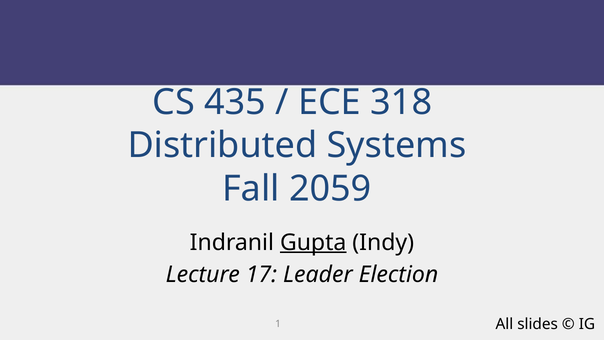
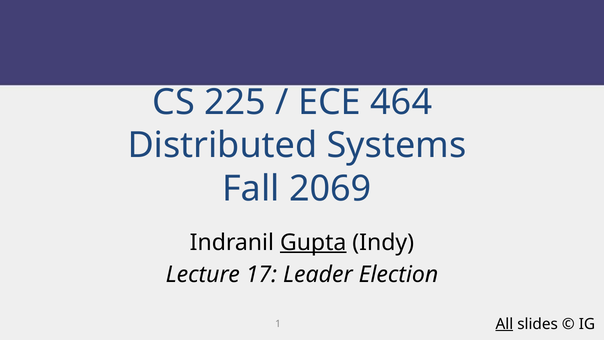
435: 435 -> 225 (235, 102)
318: 318 -> 464 (401, 102)
2059: 2059 -> 2069 (330, 189)
All underline: none -> present (504, 324)
